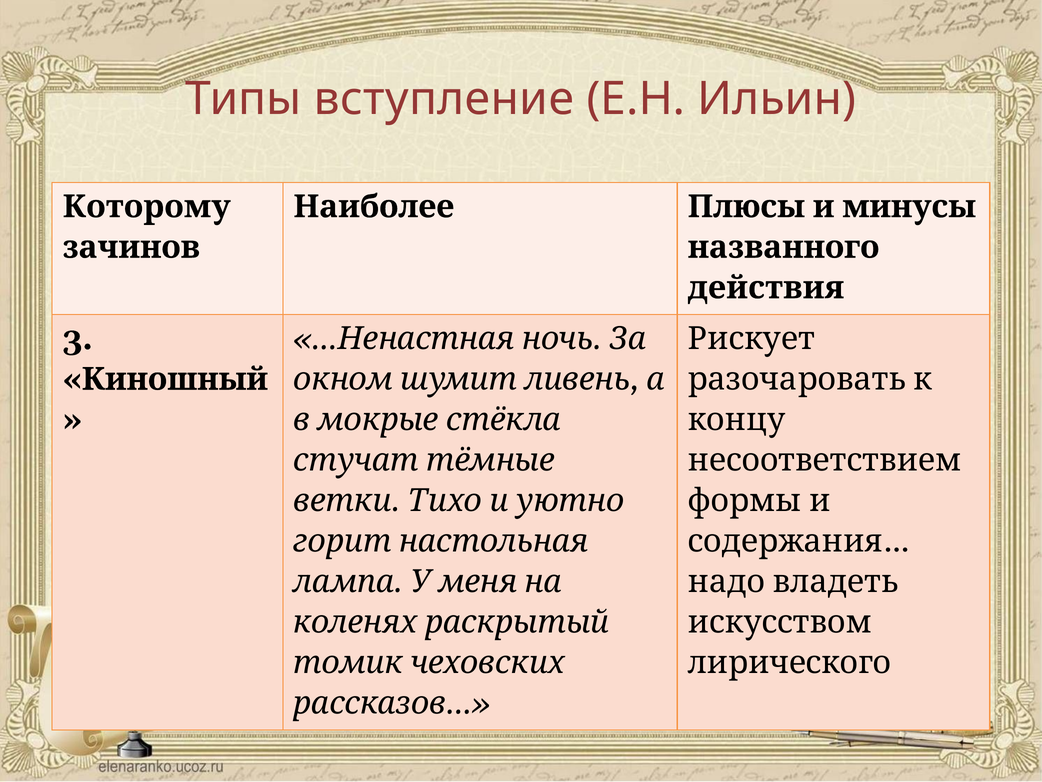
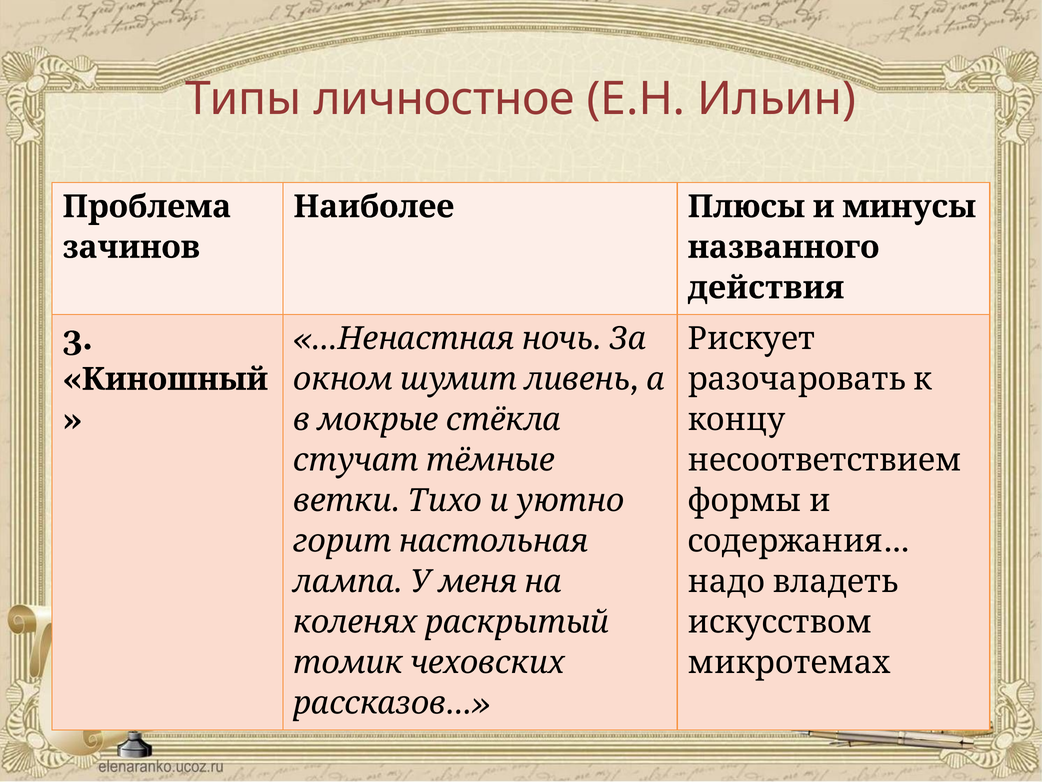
вступление: вступление -> личностное (444, 99)
Которому: Которому -> Проблема (147, 207)
лирического: лирического -> микротемах (789, 662)
